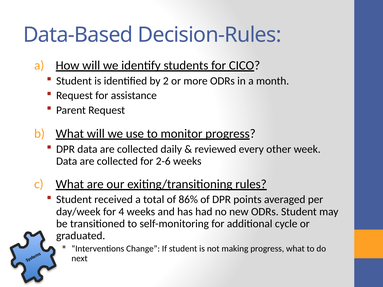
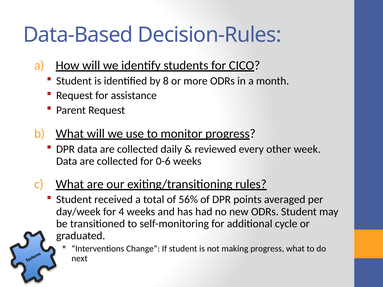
2: 2 -> 8 (166, 81)
2-6: 2-6 -> 0-6 (163, 161)
86%: 86% -> 56% (188, 200)
